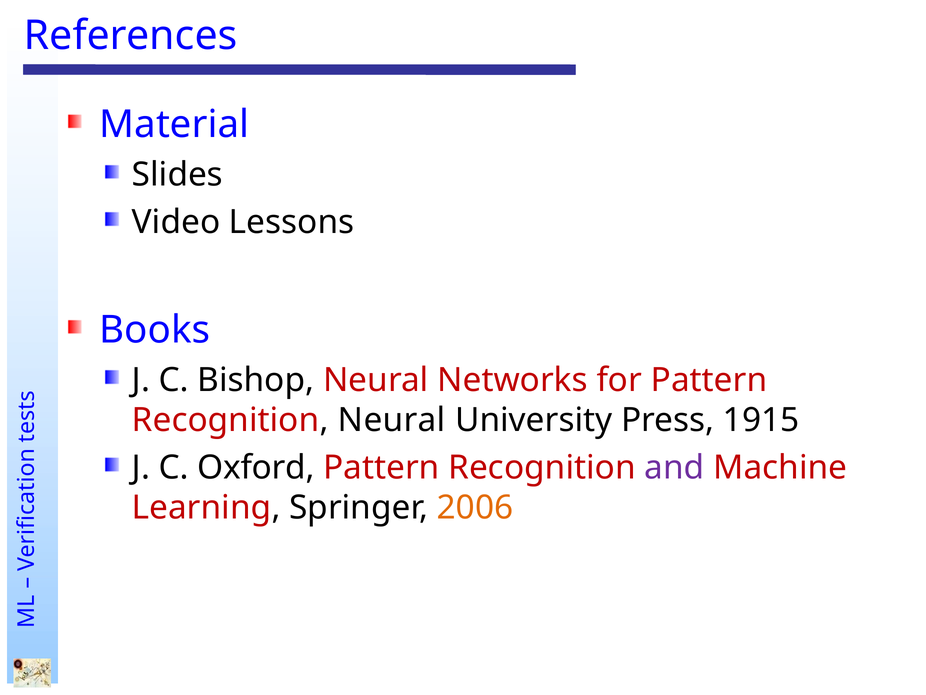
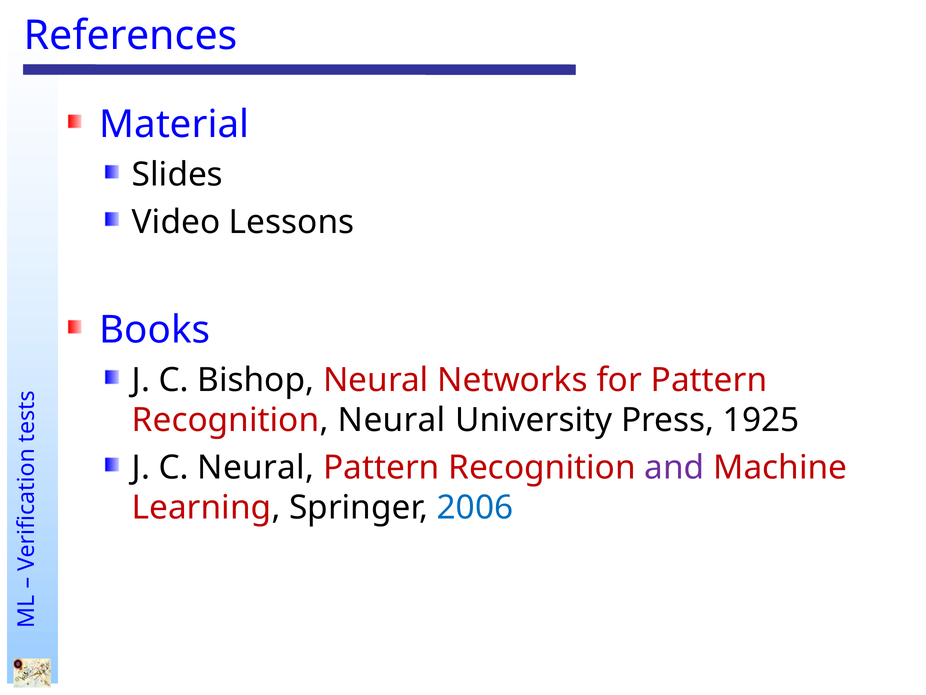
1915: 1915 -> 1925 (761, 420)
C Oxford: Oxford -> Neural (256, 467)
2006 colour: orange -> blue (475, 507)
